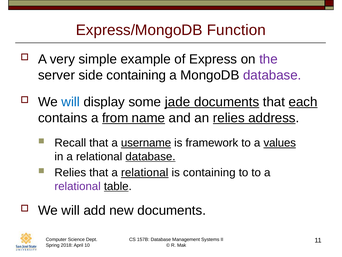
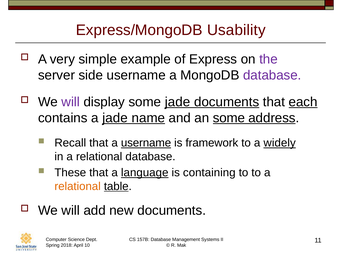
Function: Function -> Usability (236, 30)
side containing: containing -> username (136, 75)
will colour: blue -> purple (71, 102)
a from: from -> jade (115, 118)
an relies: relies -> some (229, 118)
values: values -> widely (280, 143)
database underline: present -> none (150, 156)
Relies: Relies -> These (70, 172)
that a relational: relational -> language (145, 172)
relational colour: purple -> orange (78, 186)
